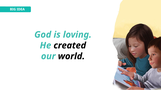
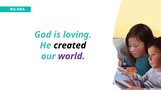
world colour: black -> purple (71, 57)
